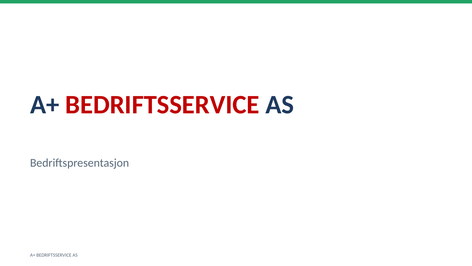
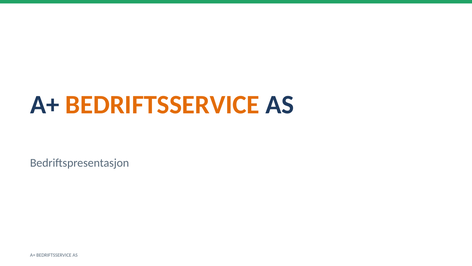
BEDRIFTSSERVICE colour: red -> orange (162, 105)
